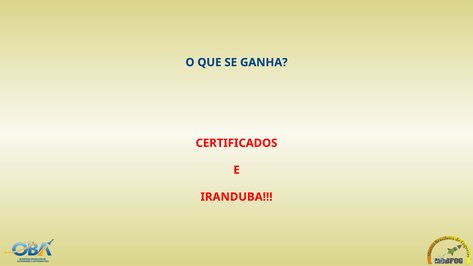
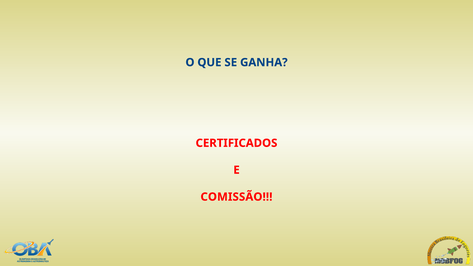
IRANDUBA: IRANDUBA -> COMISSÃO (236, 197)
